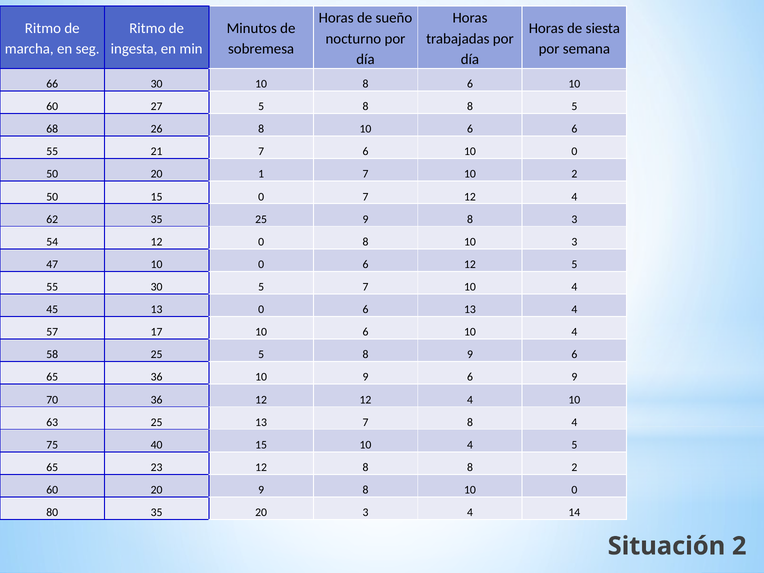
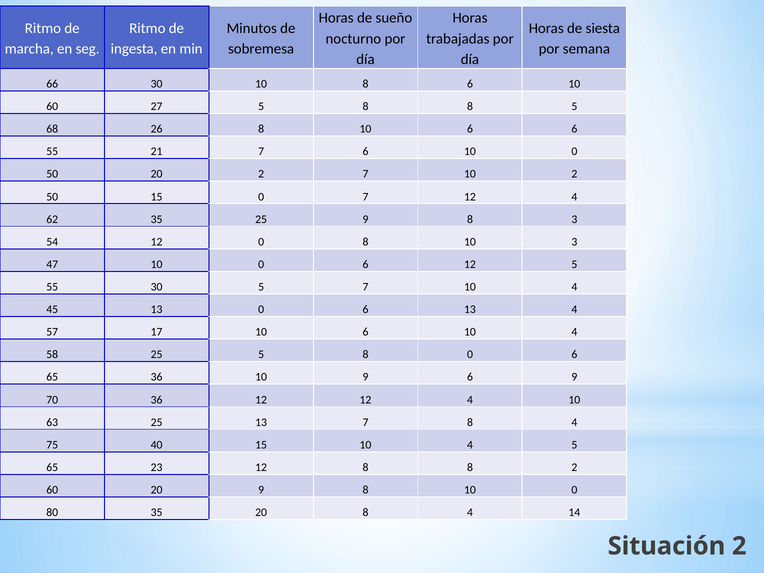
20 1: 1 -> 2 (261, 174)
8 9: 9 -> 0 (470, 355)
20 3: 3 -> 8 (366, 512)
